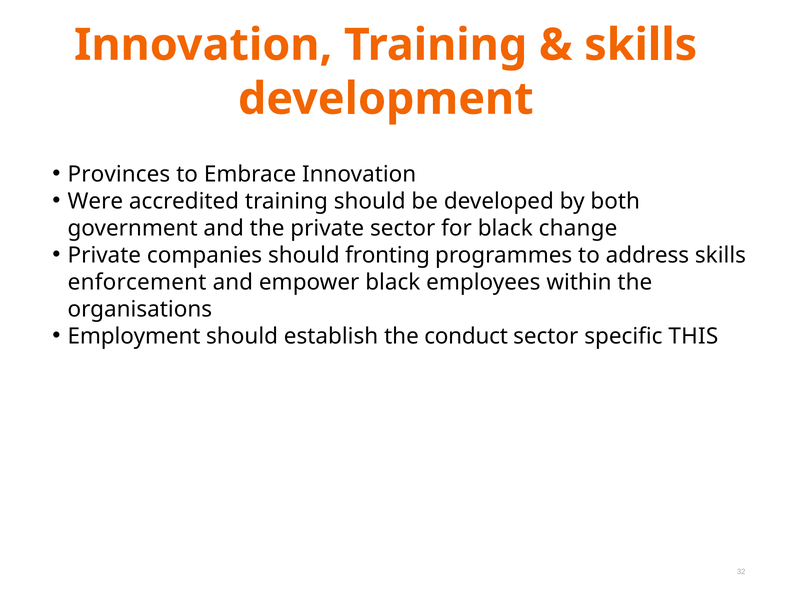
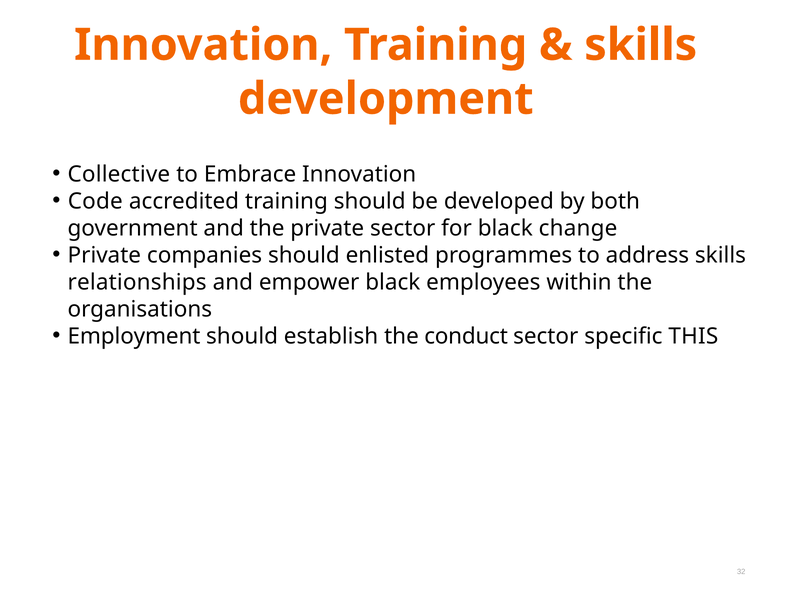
Provinces: Provinces -> Collective (119, 174)
Were: Were -> Code (95, 201)
fronting: fronting -> enlisted (387, 255)
enforcement: enforcement -> relationships (137, 282)
